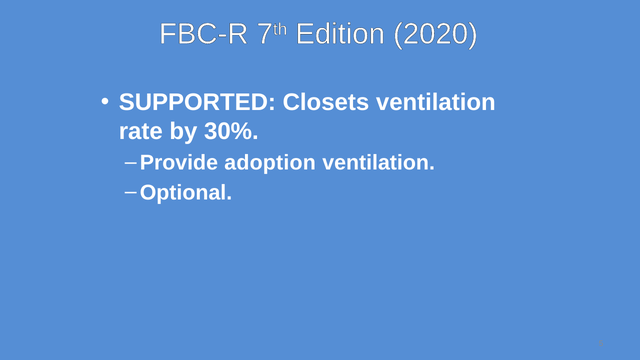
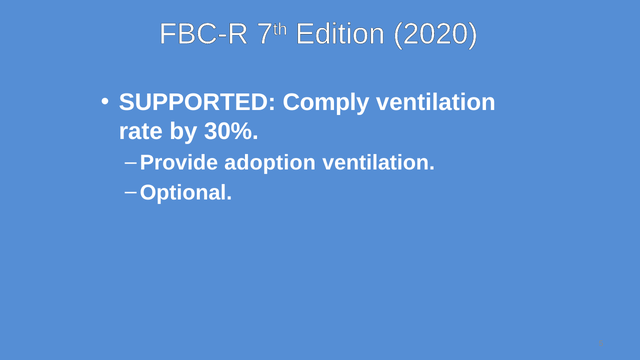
Closets: Closets -> Comply (326, 102)
